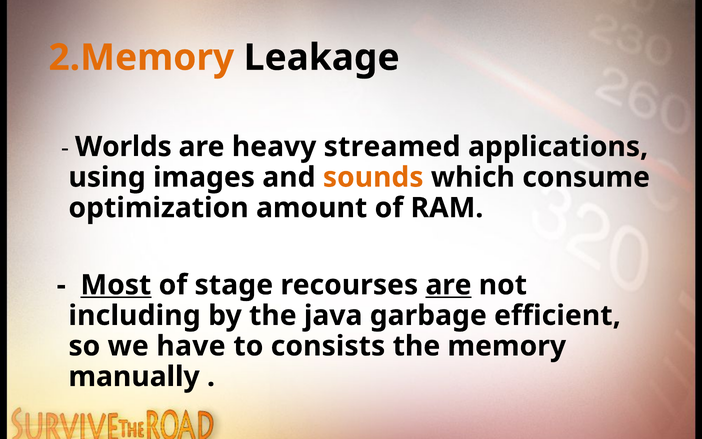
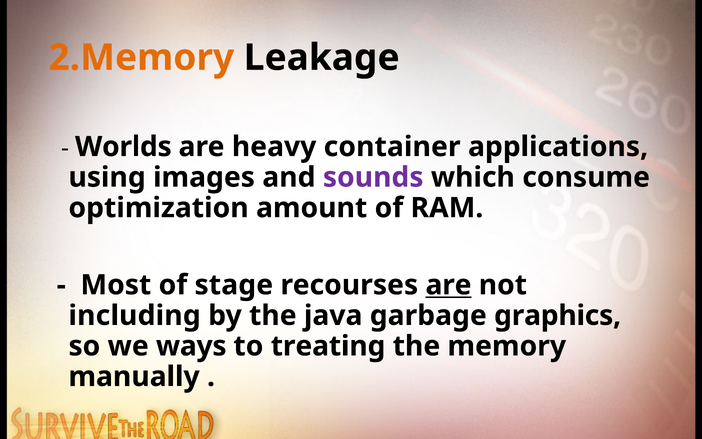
streamed: streamed -> container (392, 147)
sounds colour: orange -> purple (373, 177)
Most underline: present -> none (116, 285)
efficient: efficient -> graphics (558, 315)
have: have -> ways (191, 346)
consists: consists -> treating (328, 346)
